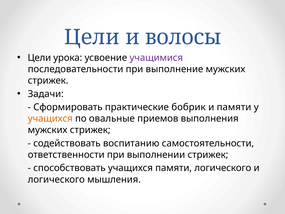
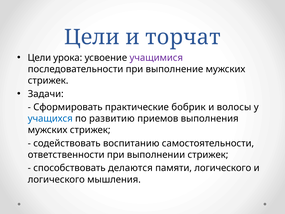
волосы: волосы -> торчат (183, 37)
и памяти: памяти -> волосы (234, 107)
учащихся colour: orange -> blue (50, 118)
овальные: овальные -> развитию (112, 118)
способствовать учащихся: учащихся -> делаются (130, 168)
